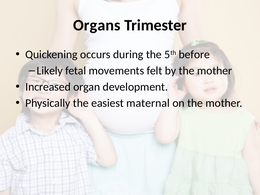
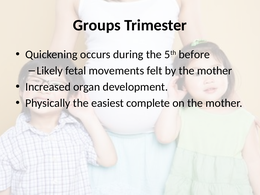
Organs: Organs -> Groups (97, 25)
maternal: maternal -> complete (148, 103)
